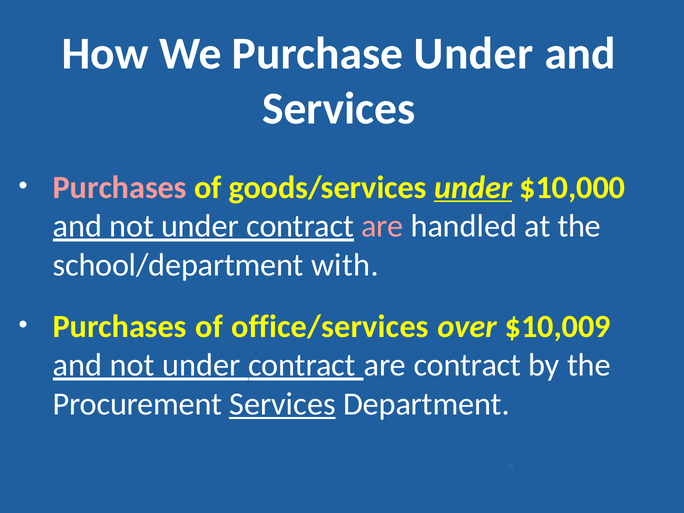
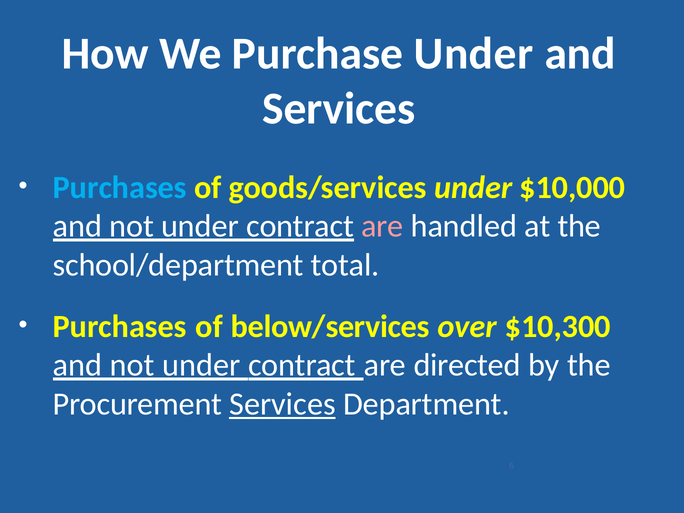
Purchases colour: pink -> light blue (120, 187)
under underline: present -> none (473, 187)
with: with -> total (345, 265)
office/services: office/services -> below/services (330, 326)
$10,009: $10,009 -> $10,300 (558, 326)
are contract: contract -> directed (467, 365)
